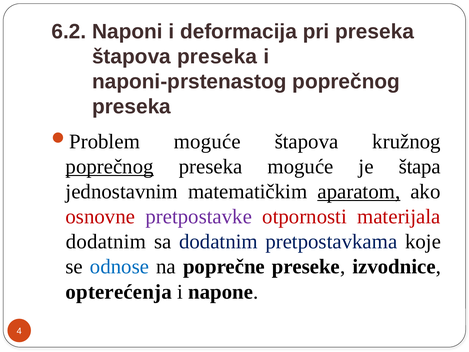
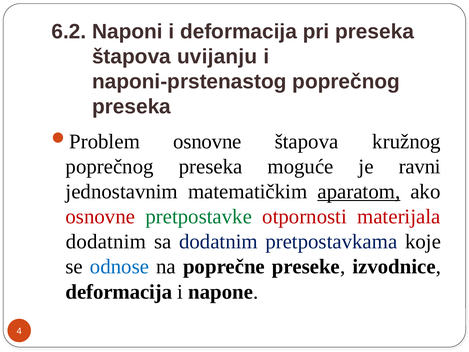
štapova preseka: preseka -> uvijanju (217, 57)
moguće: moguće -> osnovne (207, 141)
poprečnog underline: present -> none (110, 166)
štapa: štapa -> ravni (420, 166)
pretpostavke colour: purple -> green (199, 216)
opterećenja: opterećenja -> deformacija (119, 292)
